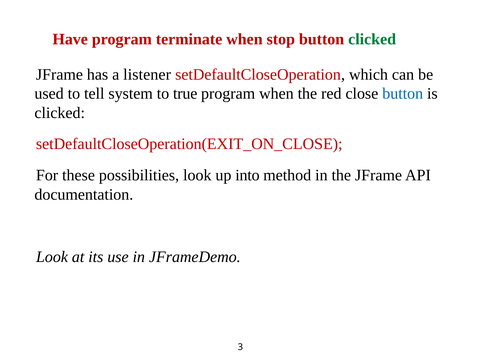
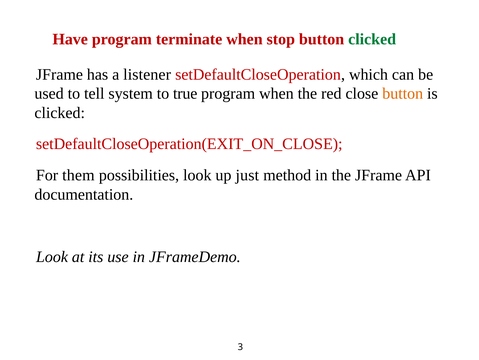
button colour: blue -> orange (403, 93)
these: these -> them (78, 175)
into: into -> just (247, 175)
